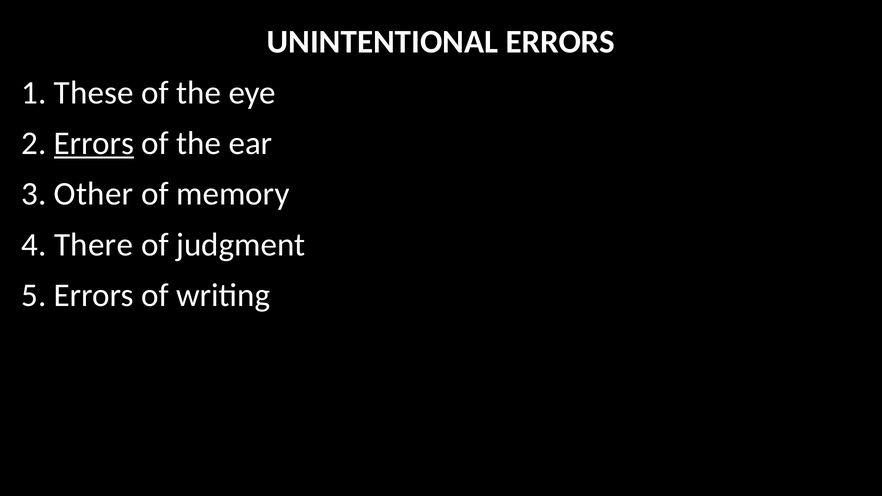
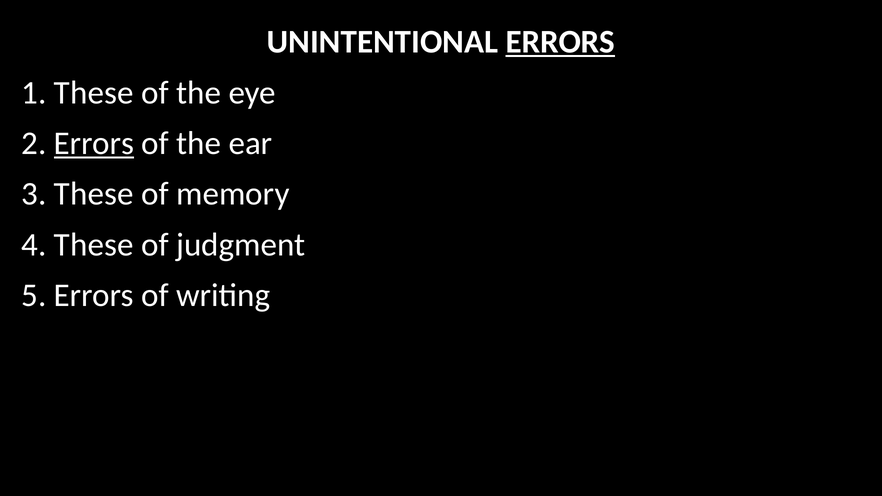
ERRORS underline: none -> present (560, 42)
3 Other: Other -> These (94, 194)
4 There: There -> These (94, 245)
